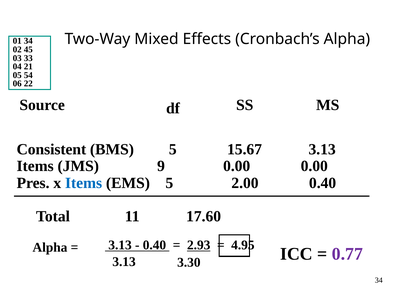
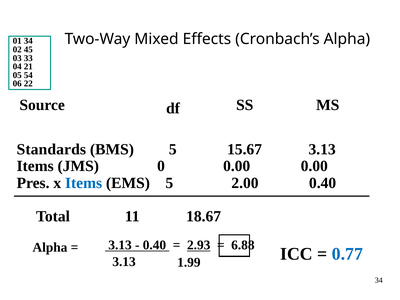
Consistent: Consistent -> Standards (51, 149)
9: 9 -> 0 (161, 166)
17.60: 17.60 -> 18.67 (204, 216)
4.95: 4.95 -> 6.88 (243, 245)
0.77 colour: purple -> blue (347, 254)
3.30: 3.30 -> 1.99 (189, 262)
